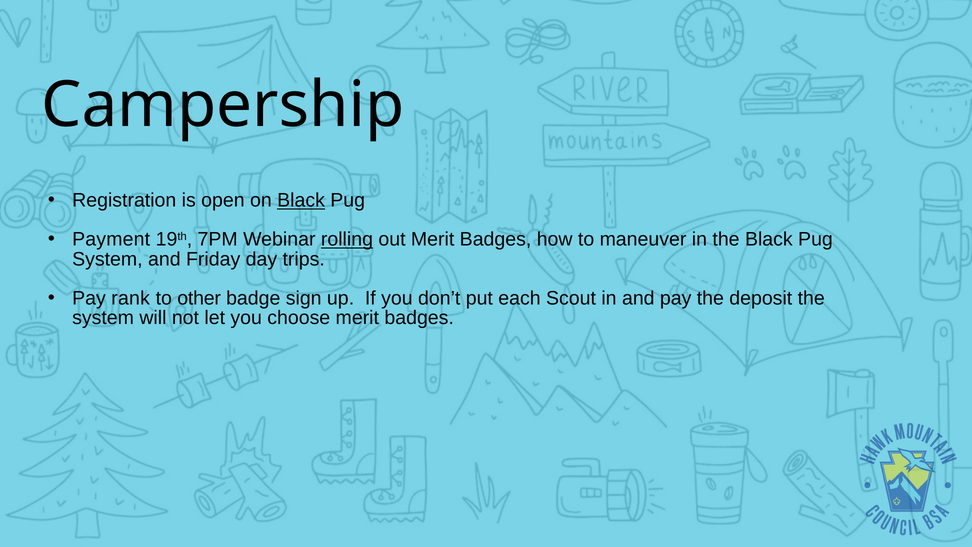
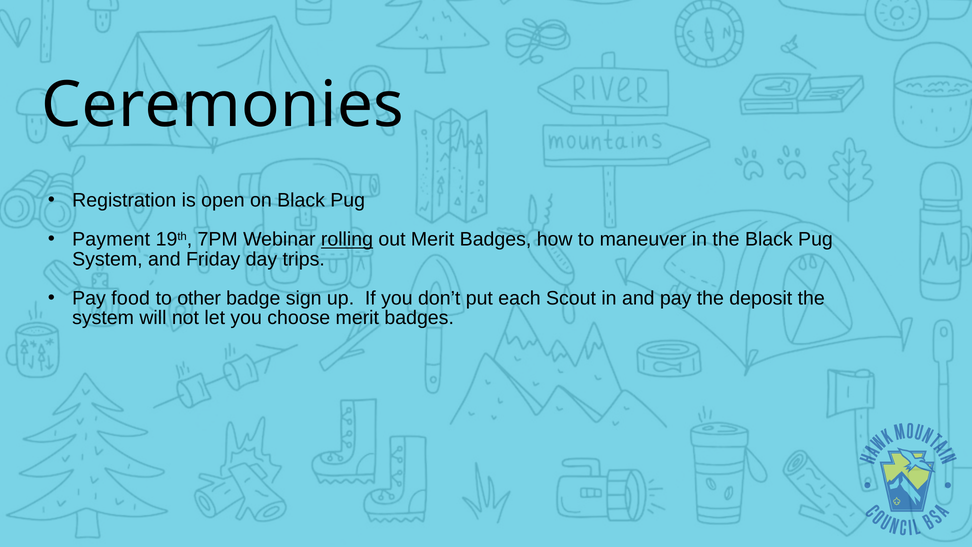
Campership: Campership -> Ceremonies (223, 105)
Black underline: present -> none (301, 200)
rank: rank -> food (131, 298)
